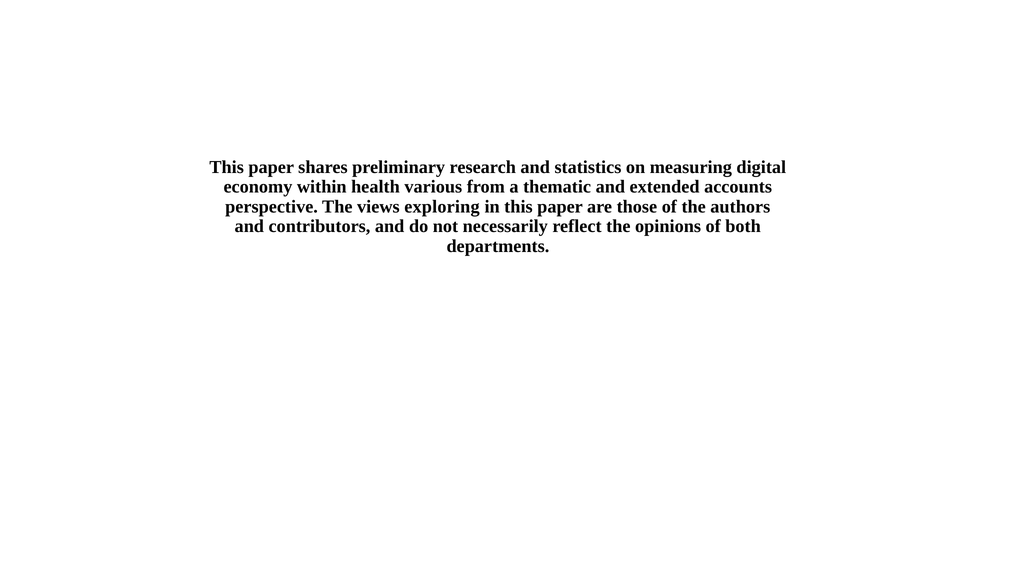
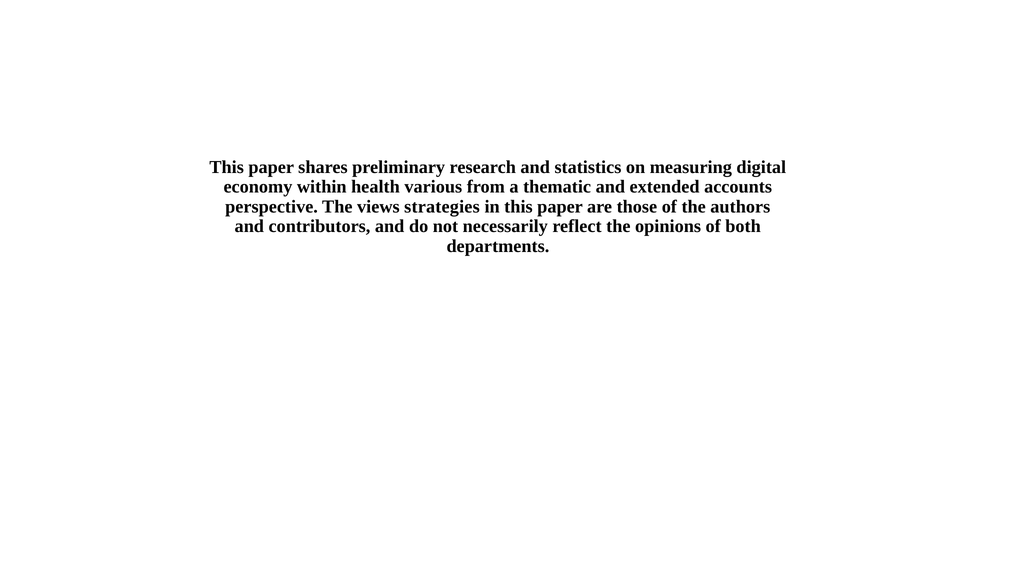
exploring: exploring -> strategies (442, 207)
